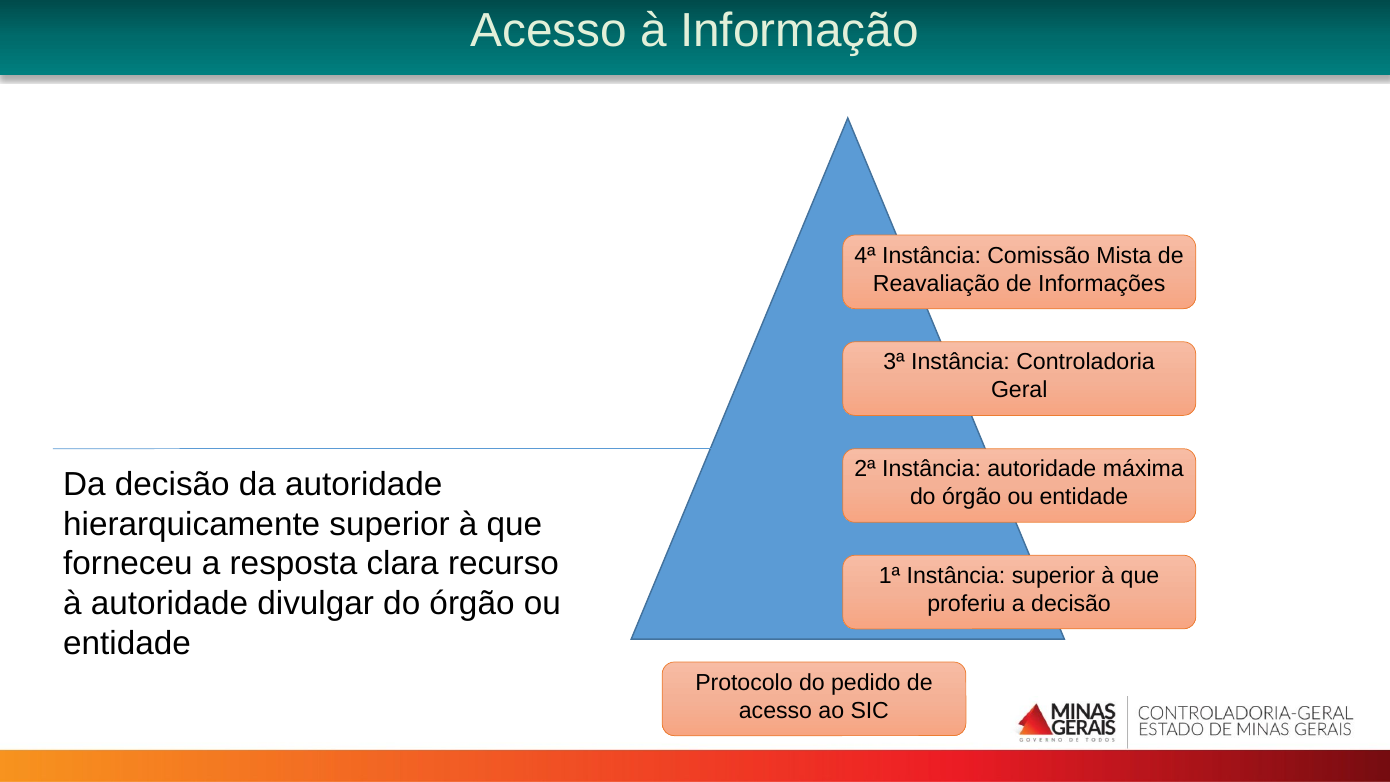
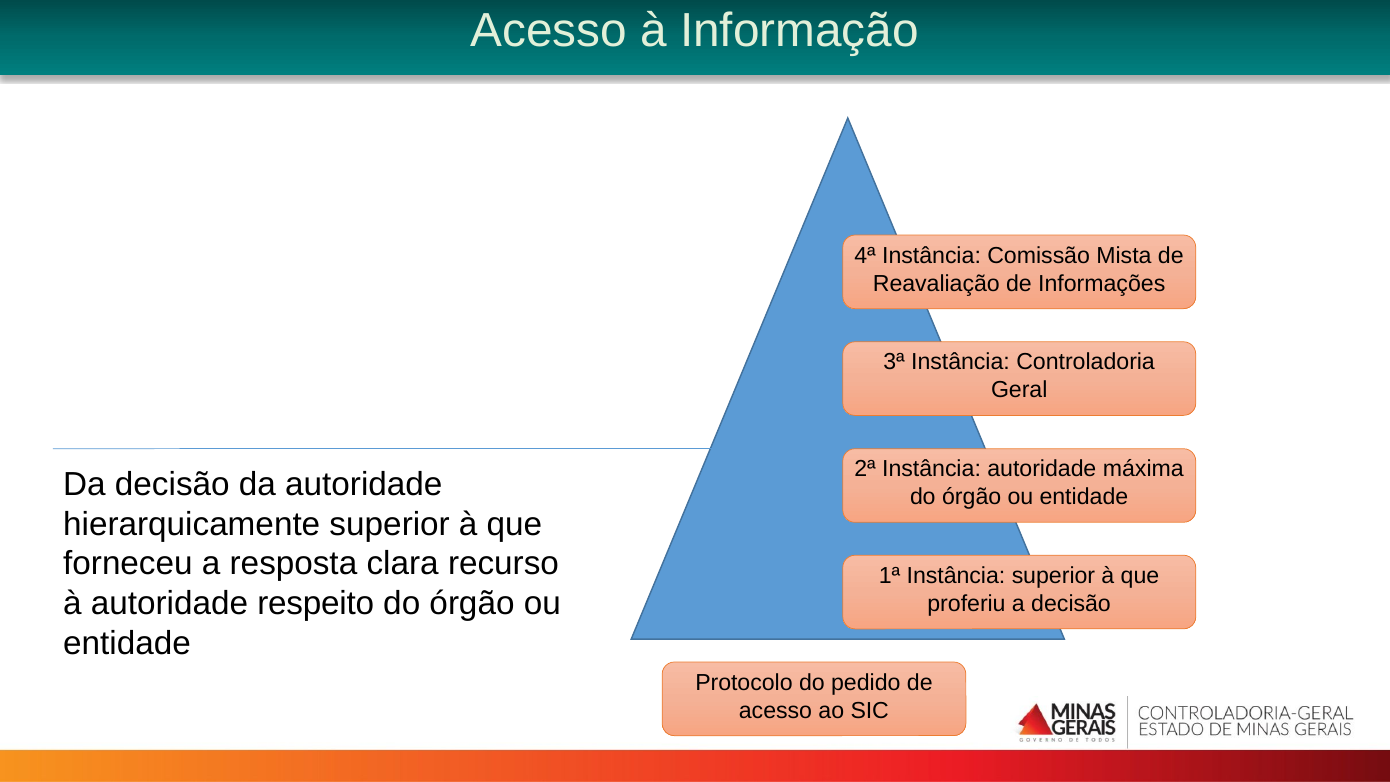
divulgar: divulgar -> respeito (316, 604)
